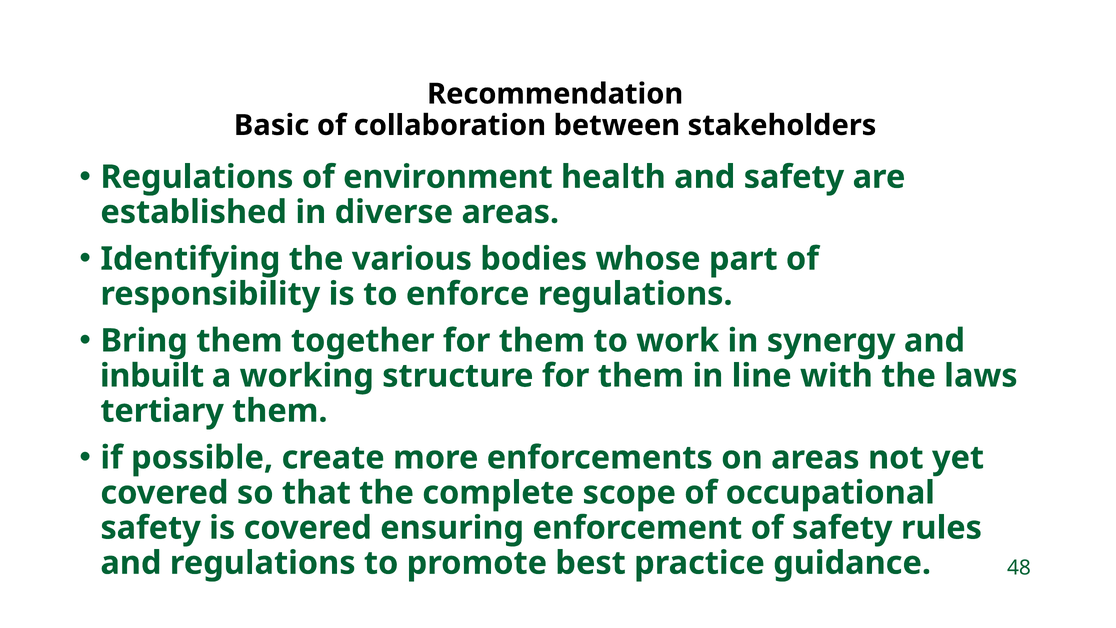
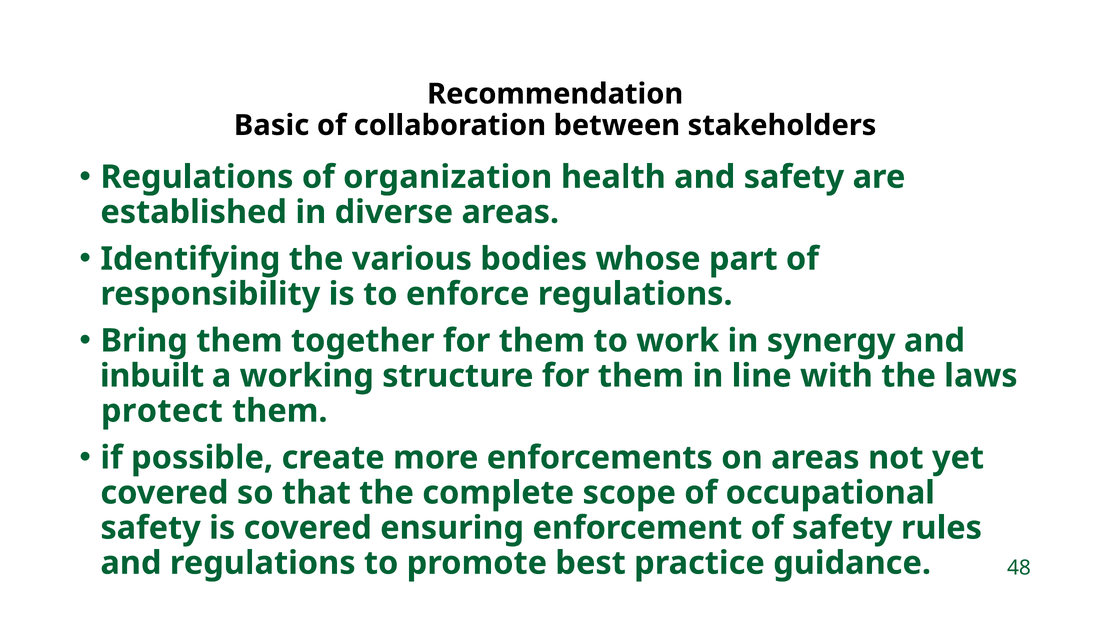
environment: environment -> organization (448, 177)
tertiary: tertiary -> protect (162, 411)
